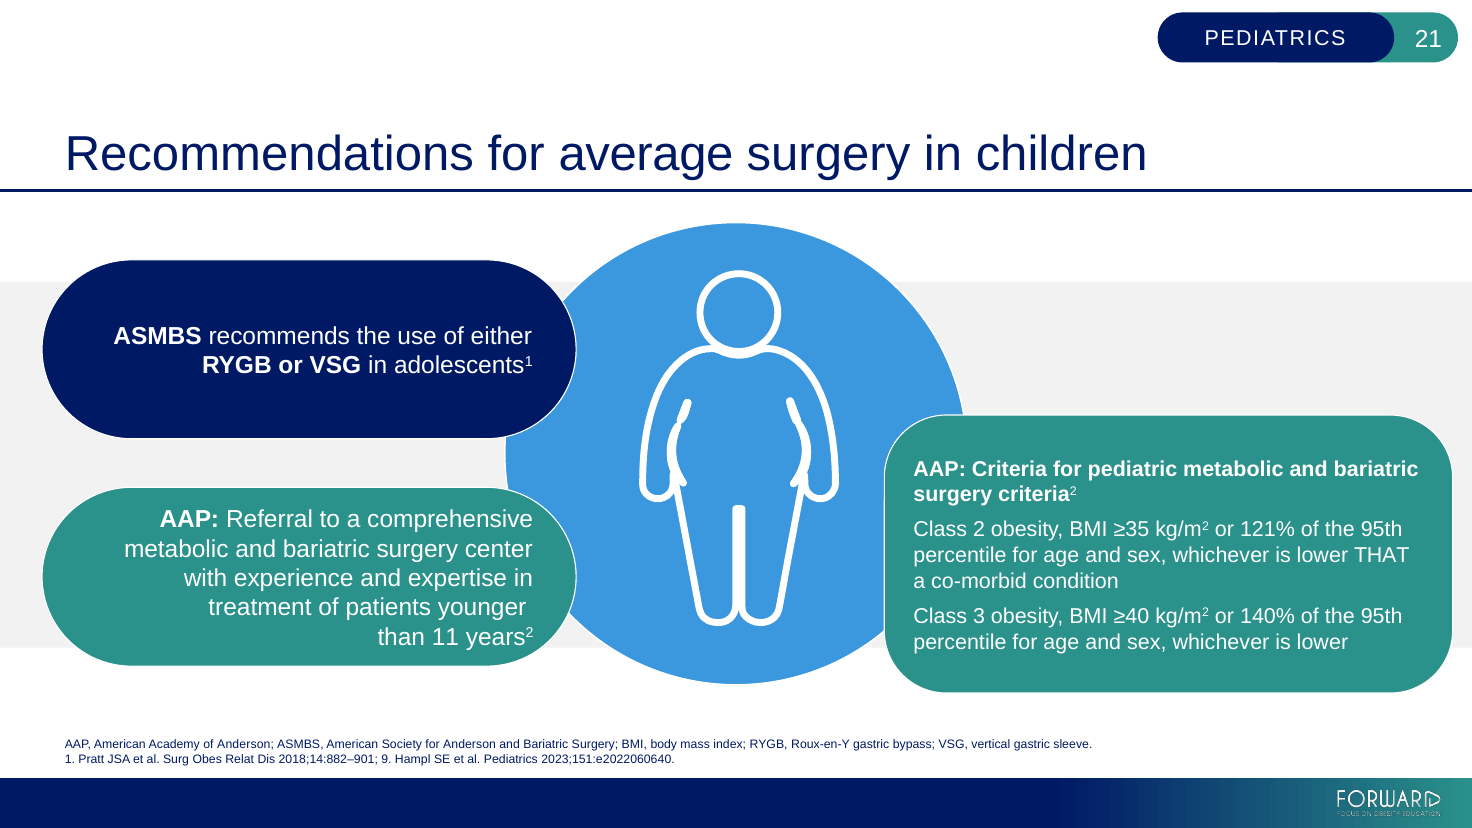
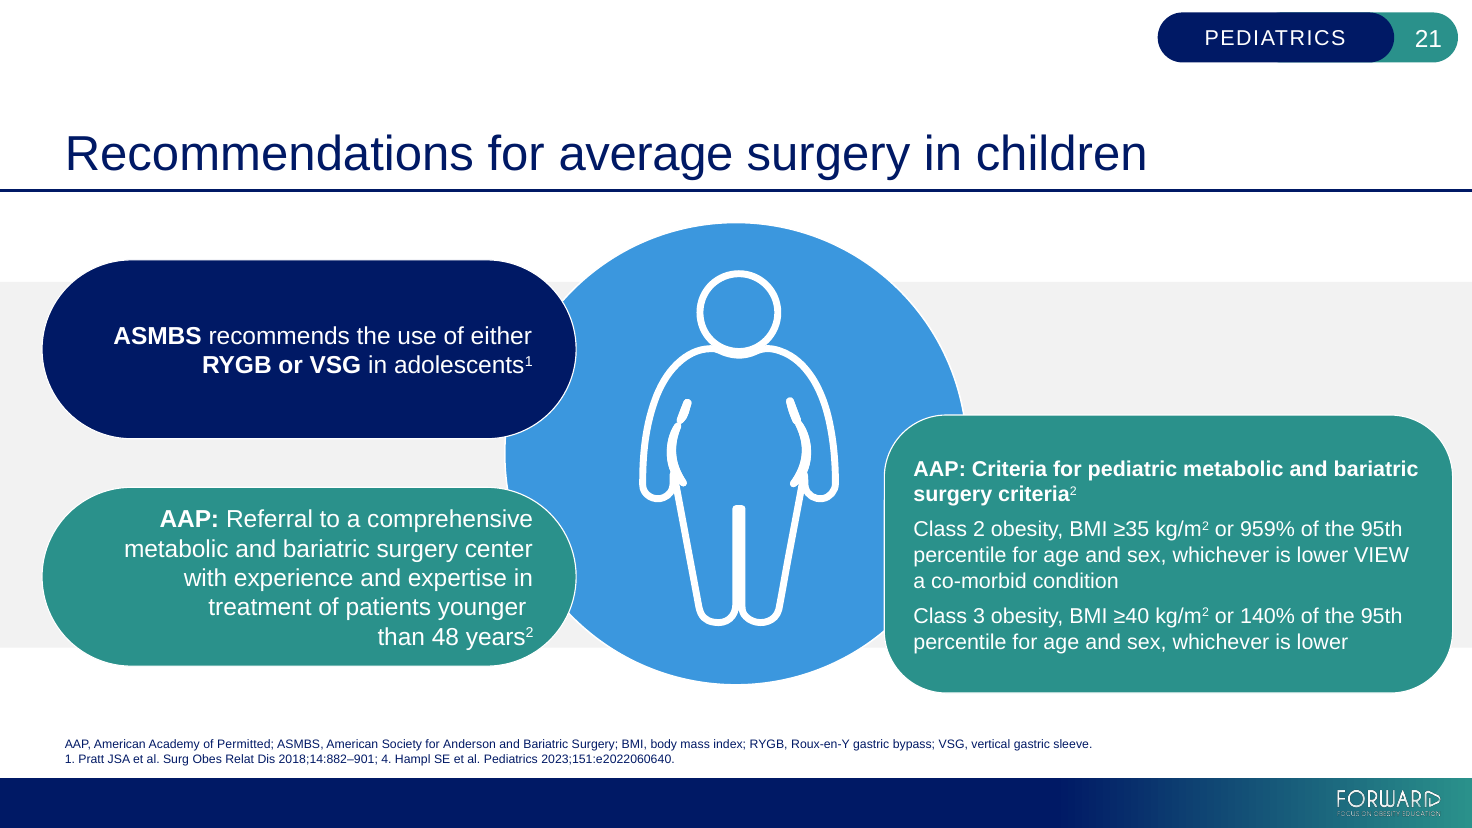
121%: 121% -> 959% (1268, 530)
THAT: THAT -> VIEW (1382, 556)
11: 11 -> 48 (445, 637)
of Anderson: Anderson -> Permitted (246, 745)
9: 9 -> 4 (386, 759)
